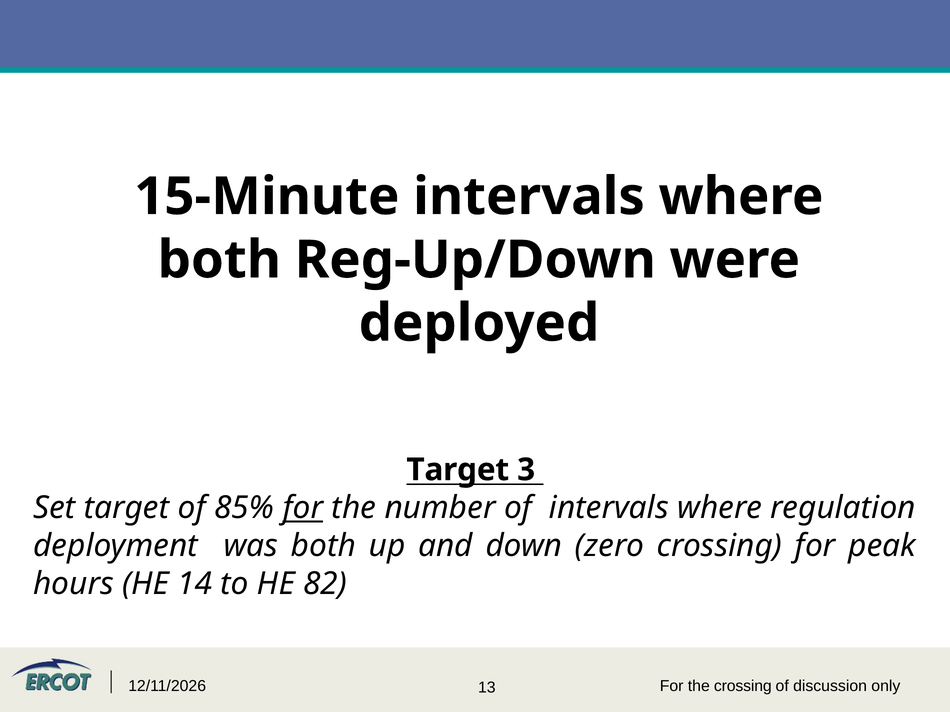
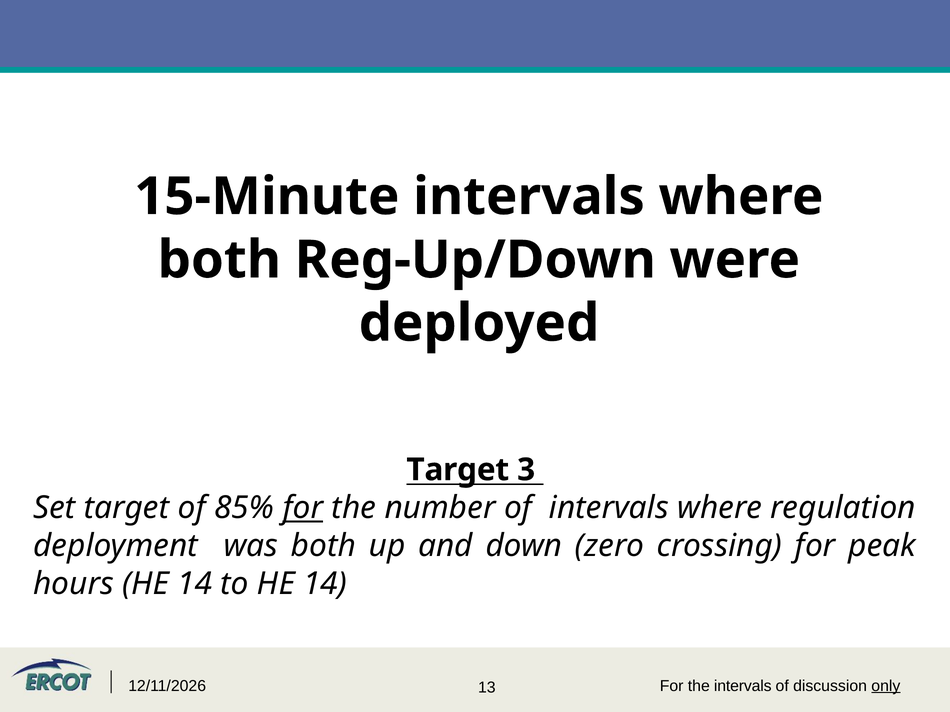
to HE 82: 82 -> 14 (325, 584)
the crossing: crossing -> intervals (743, 686)
only underline: none -> present (886, 686)
